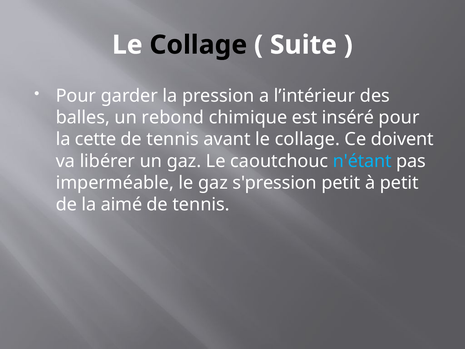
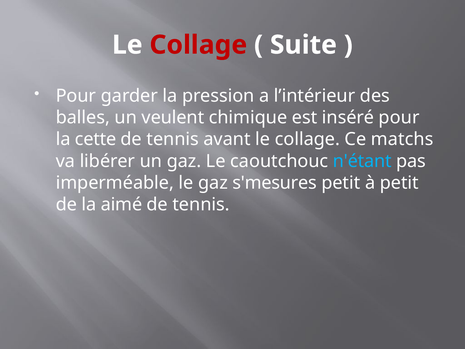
Collage colour: black -> red (198, 45)
rebond: rebond -> veulent (173, 117)
doivent: doivent -> matchs (402, 139)
s'pression: s'pression -> s'mesures (275, 183)
